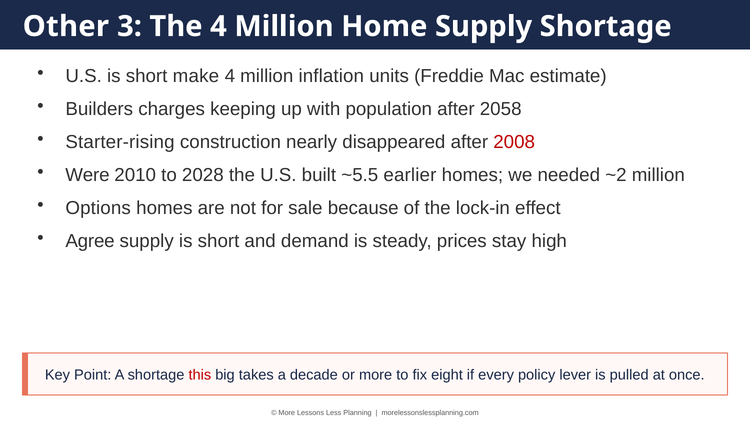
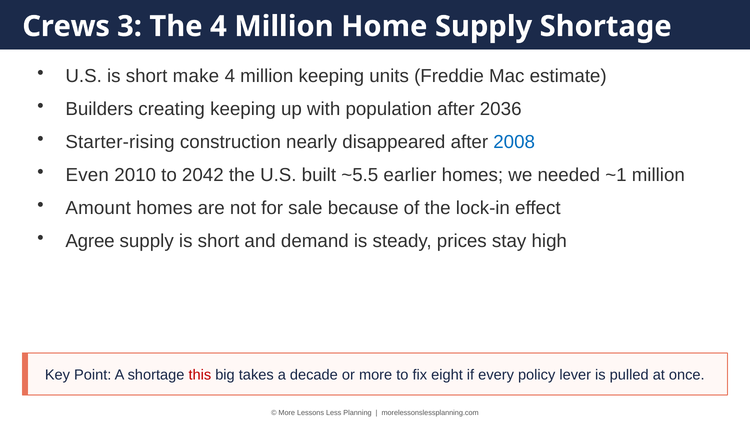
Other: Other -> Crews (66, 26)
million inflation: inflation -> keeping (331, 76)
charges: charges -> creating (172, 109)
2058: 2058 -> 2036 (501, 109)
2008 colour: red -> blue (514, 142)
Were: Were -> Even (87, 175)
2028: 2028 -> 2042 (203, 175)
~2: ~2 -> ~1 (616, 175)
Options: Options -> Amount (98, 208)
